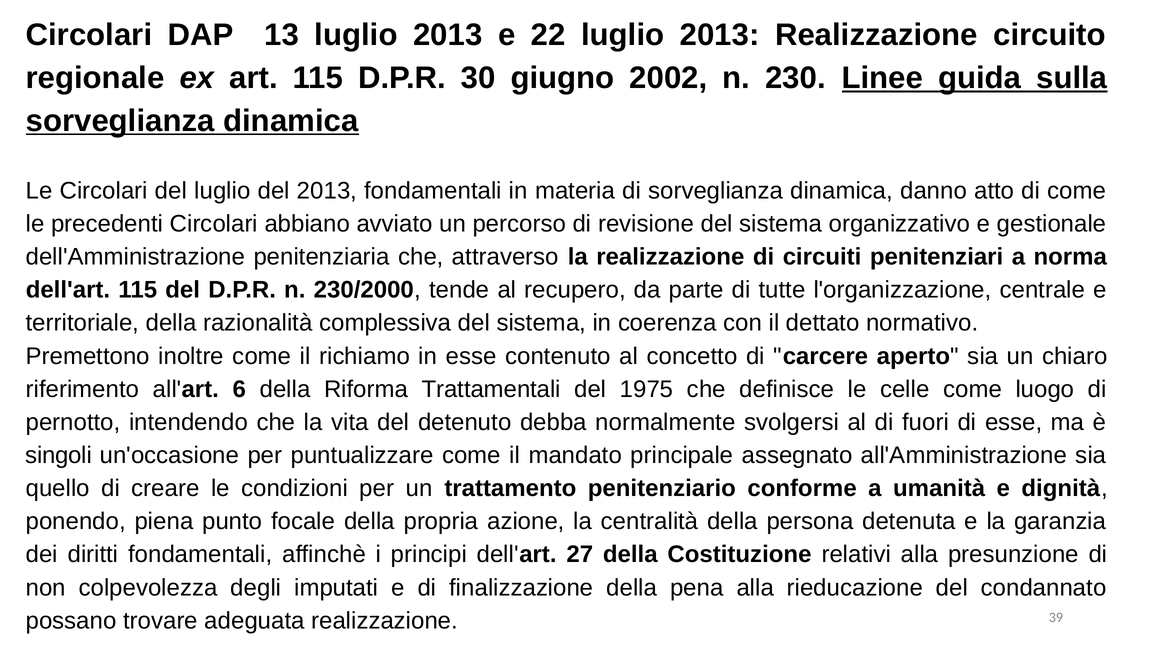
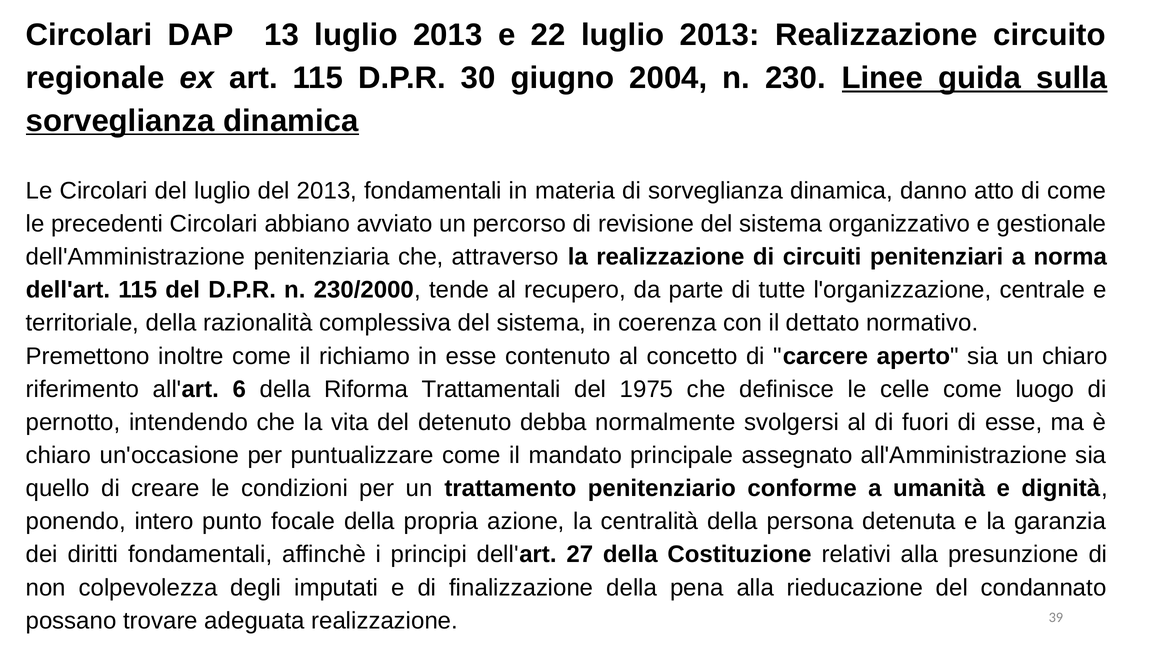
2002: 2002 -> 2004 (668, 78)
singoli: singoli -> chiaro (58, 456)
piena: piena -> intero (164, 522)
